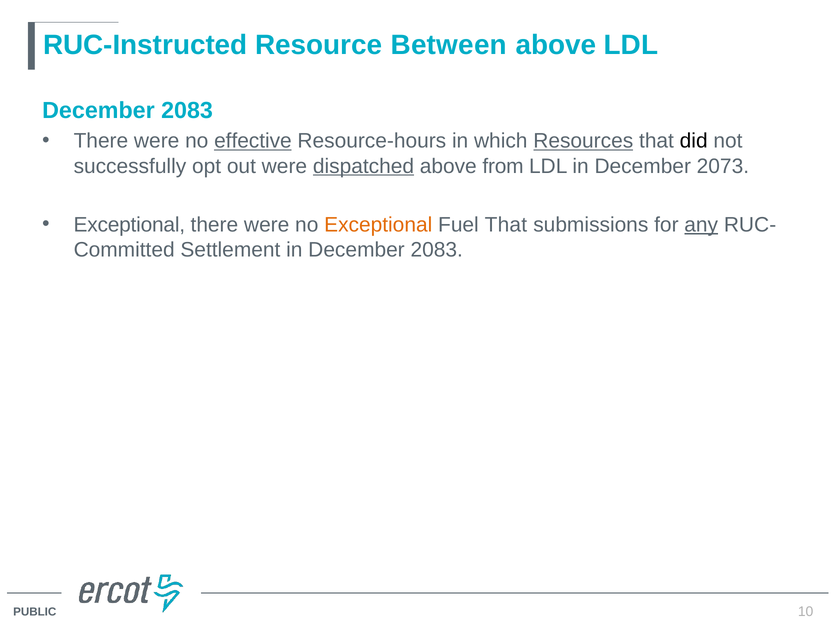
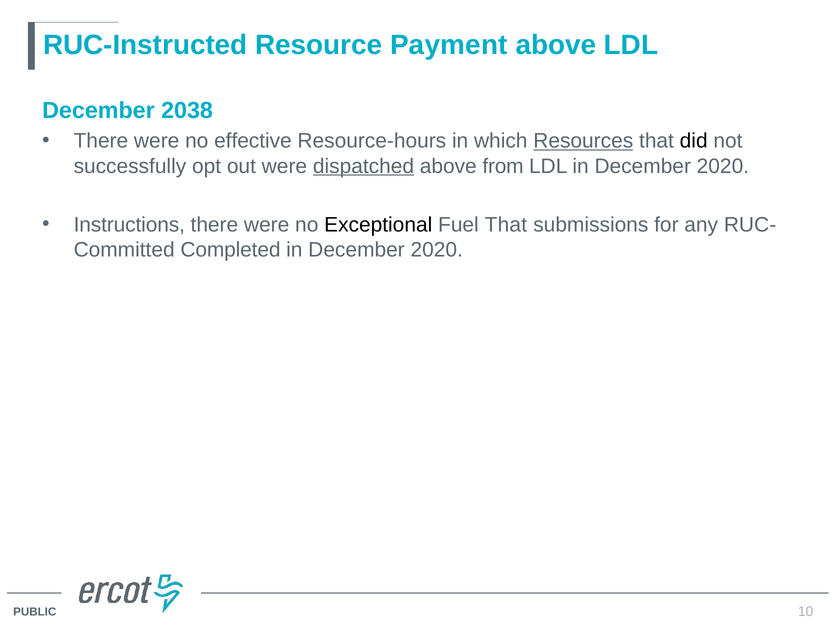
Between: Between -> Payment (449, 45)
2083: 2083 -> 2038 (187, 110)
effective underline: present -> none (253, 141)
LDL in December 2073: 2073 -> 2020 (723, 166)
Exceptional: Exceptional -> Instructions (129, 225)
Exceptional colour: orange -> black (378, 225)
any underline: present -> none (701, 225)
Settlement: Settlement -> Completed (230, 250)
2083: 2083 -> 2020 (437, 250)
